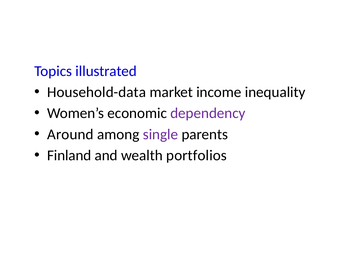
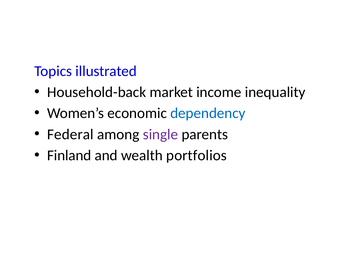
Household-data: Household-data -> Household-back (97, 92)
dependency colour: purple -> blue (208, 113)
Around: Around -> Federal (70, 134)
